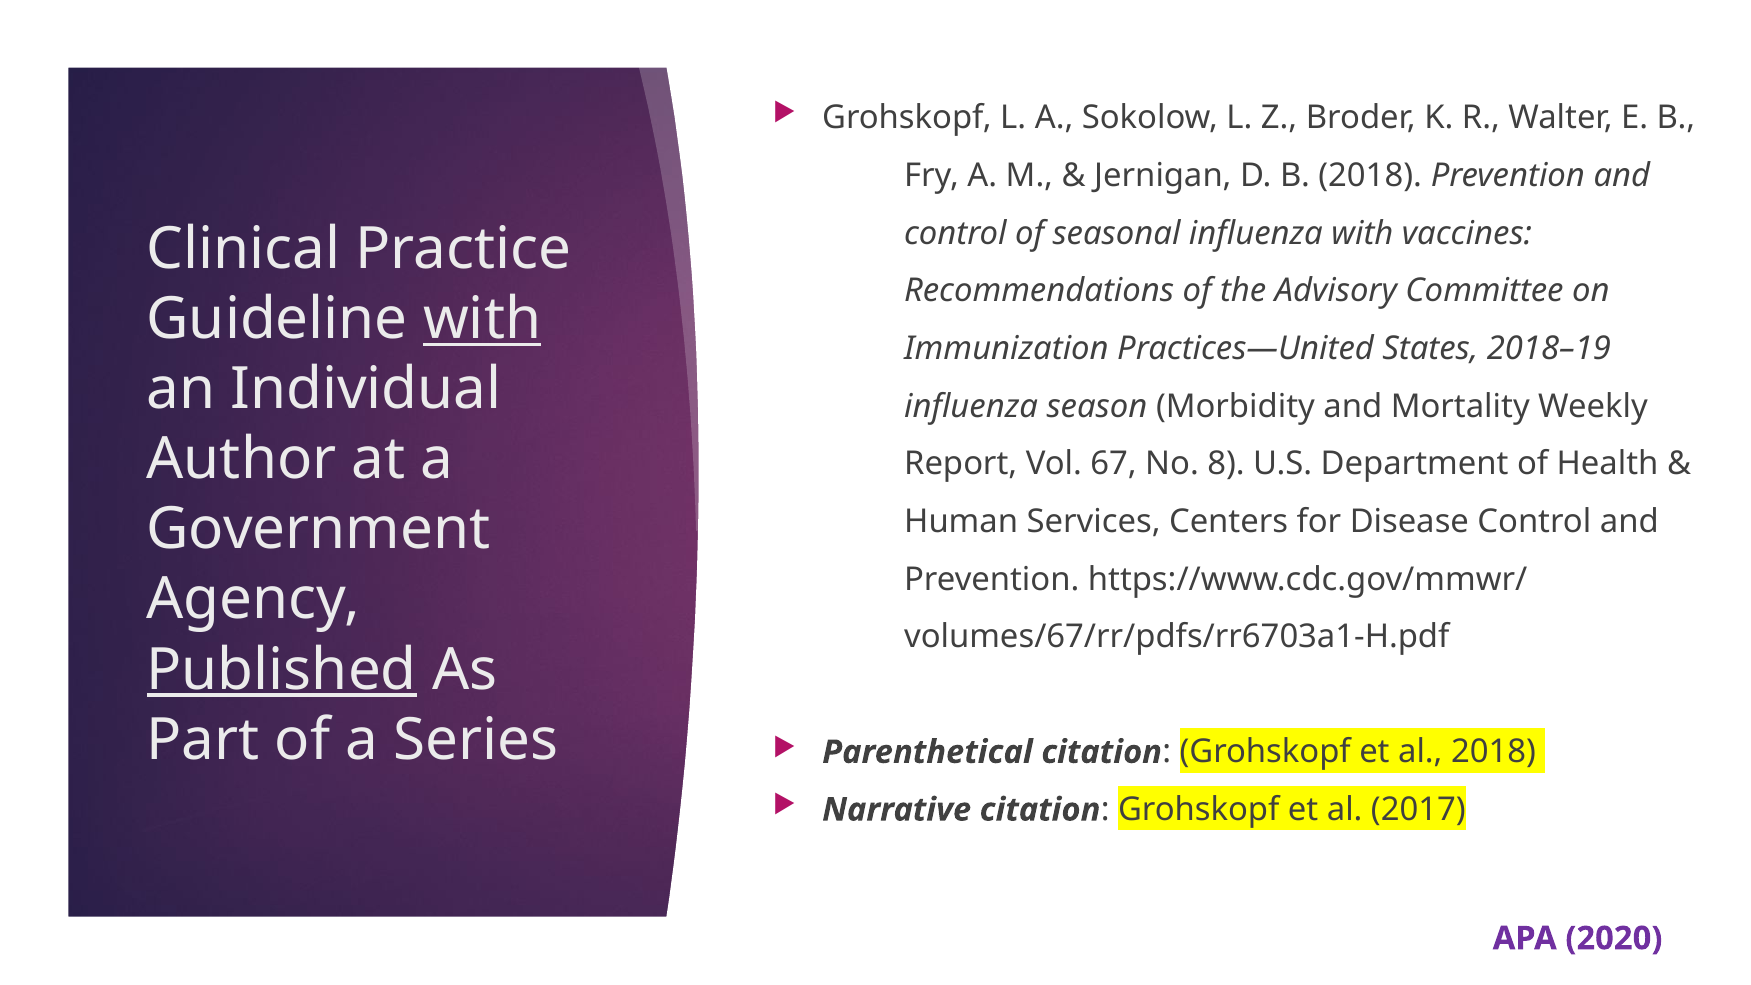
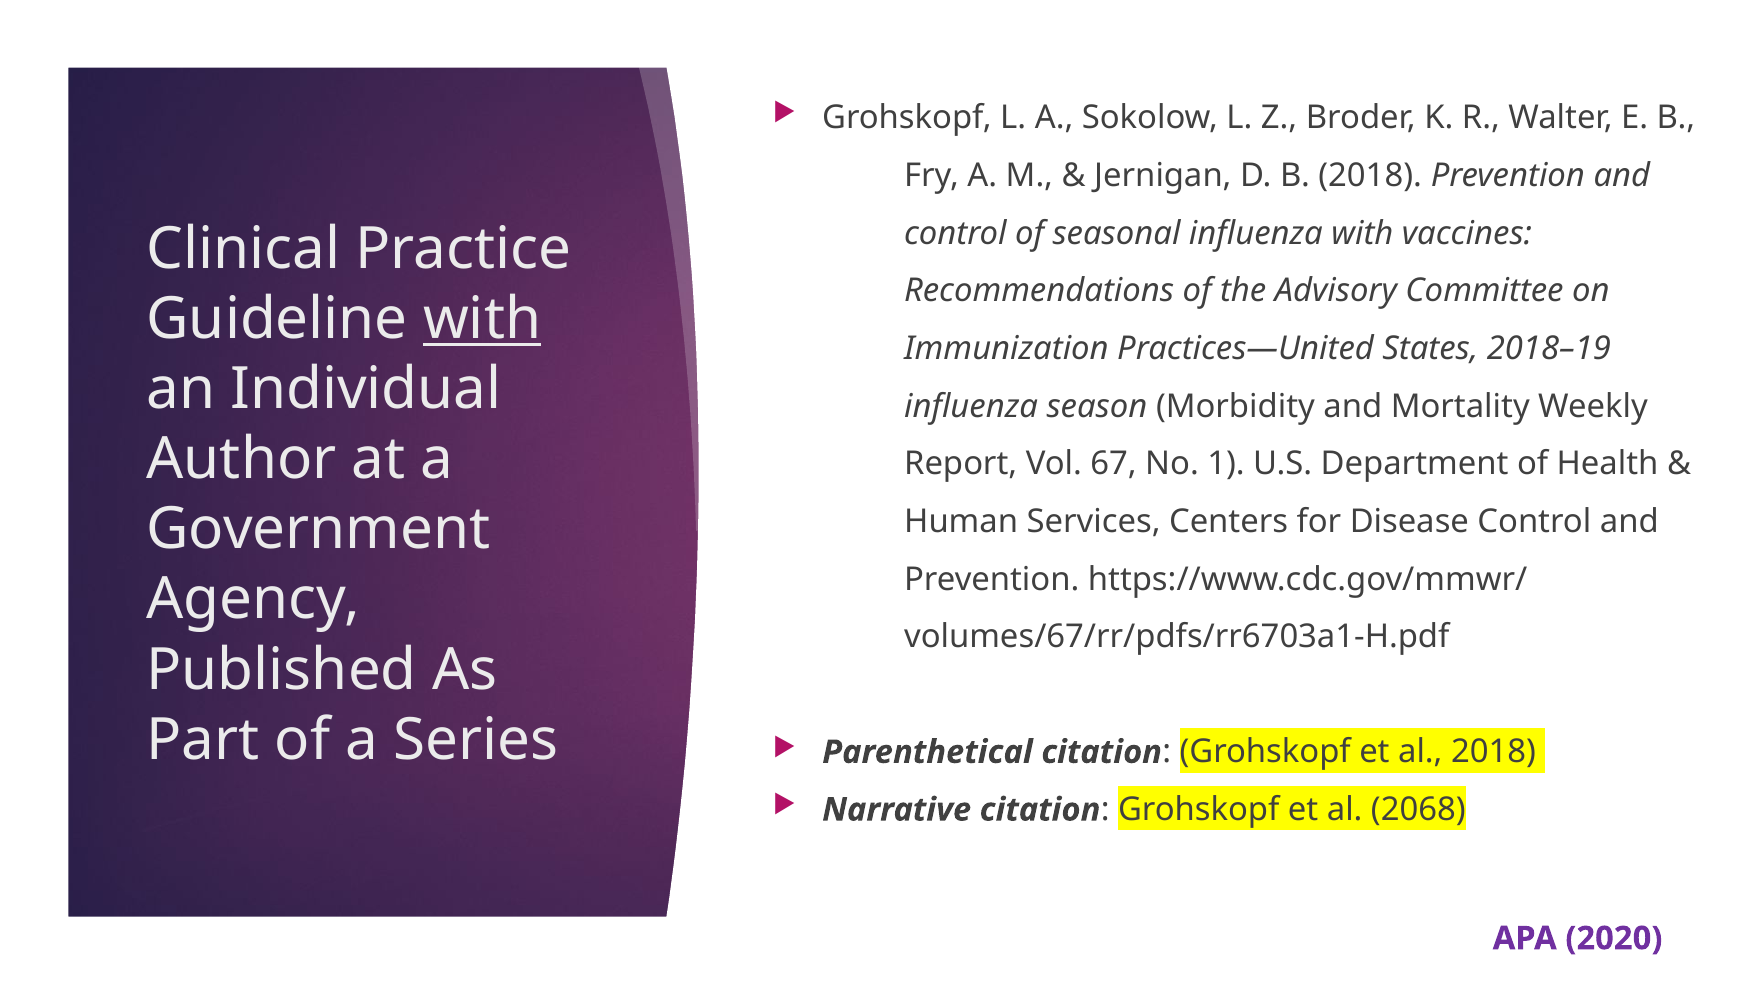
8: 8 -> 1 (1226, 464)
Published underline: present -> none (282, 670)
2017: 2017 -> 2068 (1418, 810)
